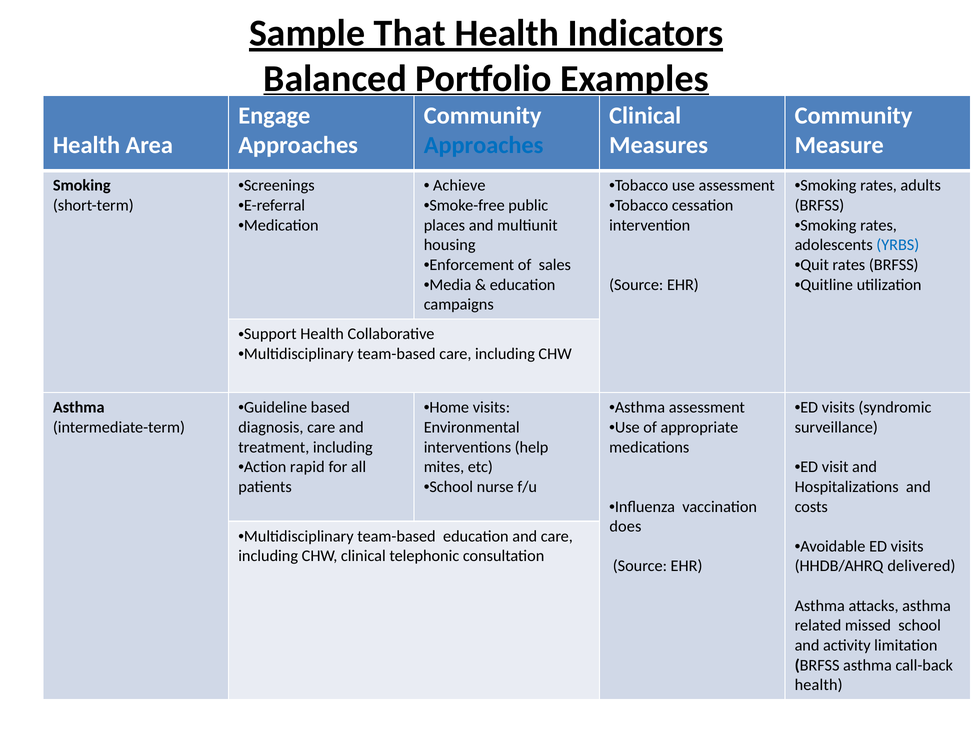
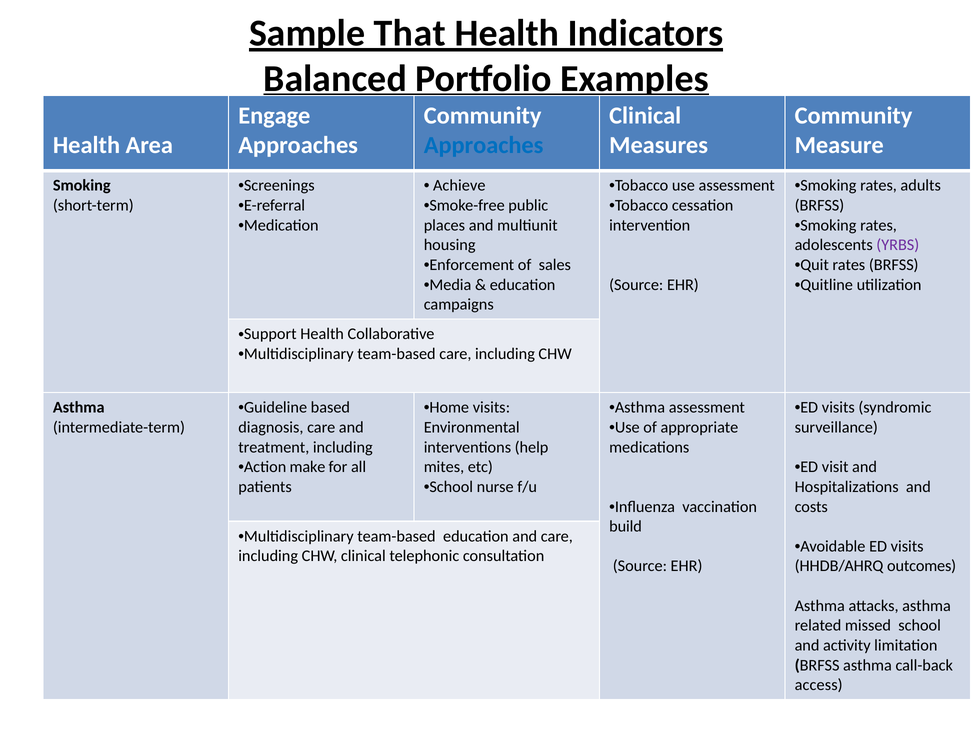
YRBS colour: blue -> purple (898, 245)
rapid: rapid -> make (307, 467)
does: does -> build (626, 526)
delivered: delivered -> outcomes (922, 566)
health: health -> access (819, 685)
